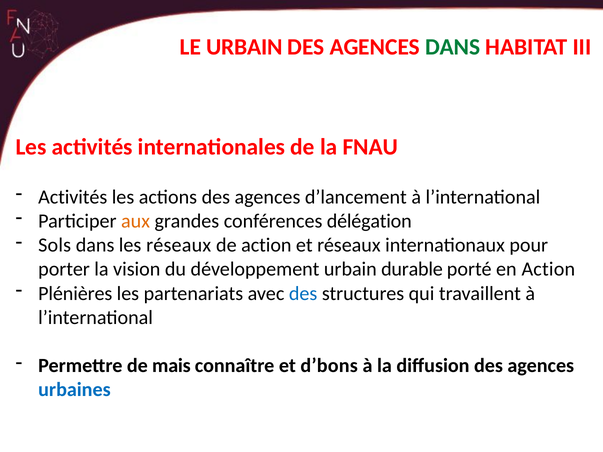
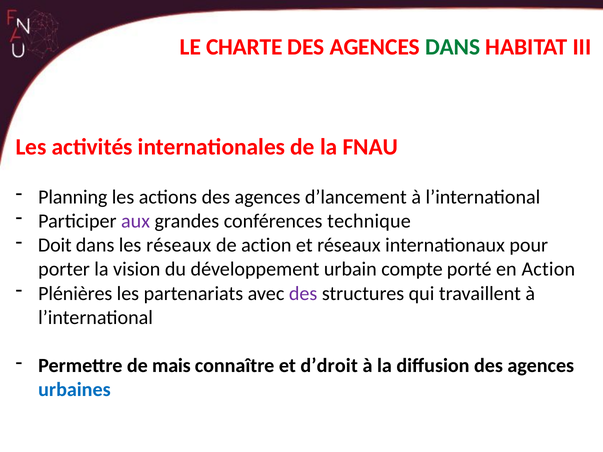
LE URBAIN: URBAIN -> CHARTE (244, 47)
Activités: Activités -> Planning (73, 197)
aux colour: orange -> purple (136, 221)
délégation: délégation -> technique (369, 221)
Sols: Sols -> Doit (55, 245)
durable: durable -> compte (412, 269)
des colour: blue -> purple (303, 294)
d’bons: d’bons -> d’droit (329, 366)
